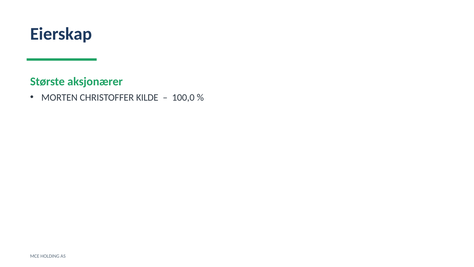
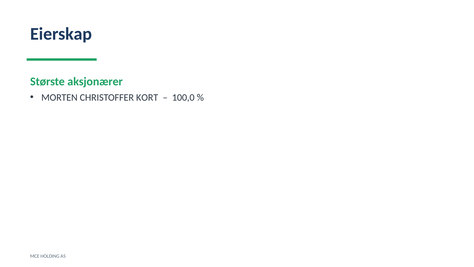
KILDE: KILDE -> KORT (147, 97)
